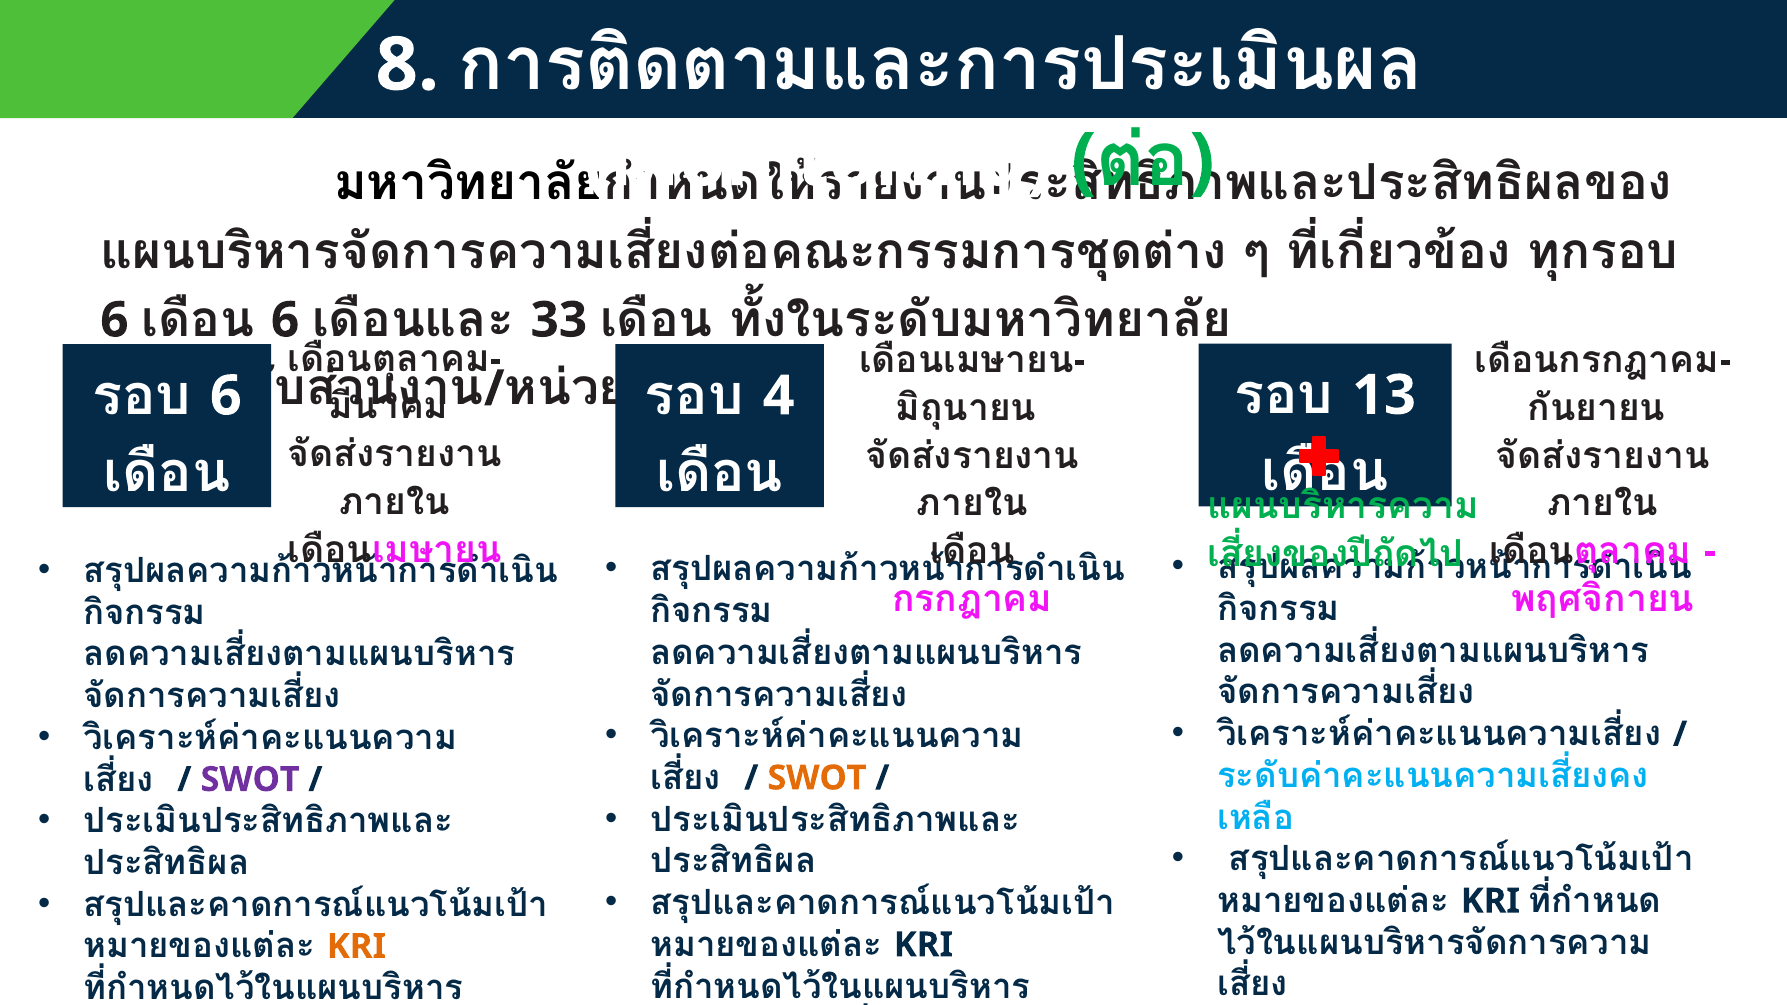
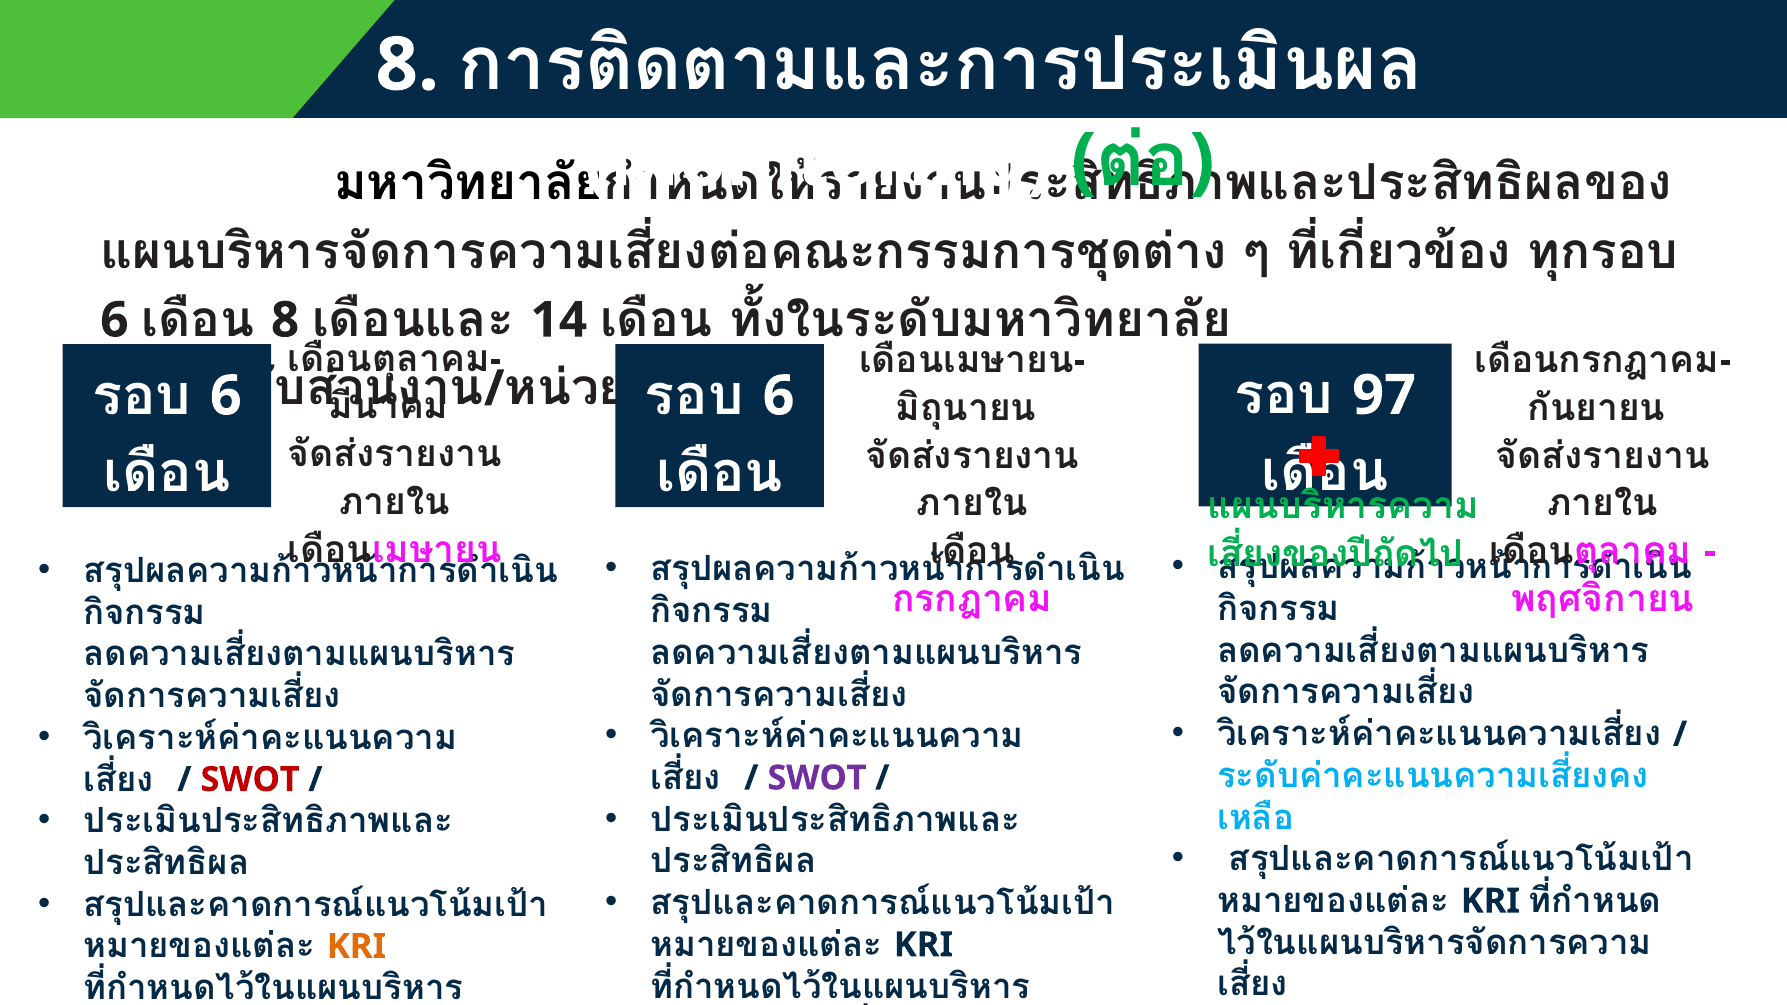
6: 6 -> 8 (285, 320)
33: 33 -> 14 (559, 320)
13: 13 -> 97 (1384, 395)
4: 4 -> 6 (779, 396)
SWOT colour: orange -> purple (817, 778)
SWOT colour: purple -> red (250, 780)
